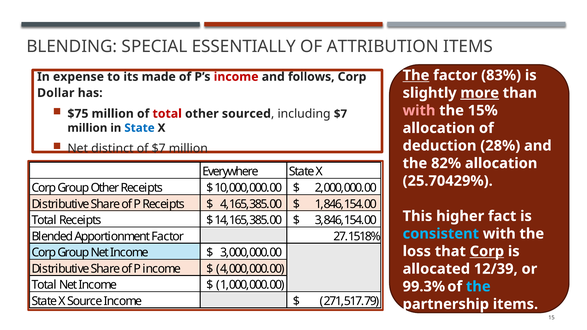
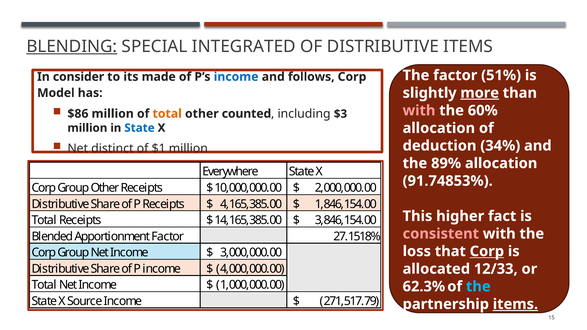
BLENDING underline: none -> present (72, 46)
ESSENTIALLY: ESSENTIALLY -> INTEGRATED (244, 46)
OF ATTRIBUTION: ATTRIBUTION -> DISTRIBUTIVE (383, 46)
The underline: present -> none (416, 75)
83%: 83% -> 51% (501, 75)
expense: expense -> consider (79, 77)
income colour: red -> blue (236, 77)
Dollar: Dollar -> Model (56, 93)
$75: $75 -> $86 (78, 114)
total colour: red -> orange (167, 114)
sourced: sourced -> counted (246, 114)
including $7: $7 -> $3 (340, 114)
15%: 15% -> 60% (483, 111)
of $7: $7 -> $1 (159, 148)
28%: 28% -> 34% (500, 146)
82%: 82% -> 89% (446, 163)
25.70429%: 25.70429% -> 91.74853% (448, 181)
consistent colour: light blue -> pink (441, 234)
12/39: 12/39 -> 12/33 (496, 269)
99.3%: 99.3% -> 62.3% (424, 287)
items underline: none -> present (515, 304)
